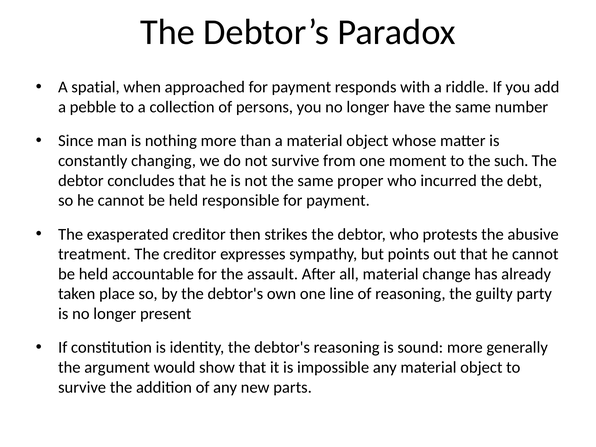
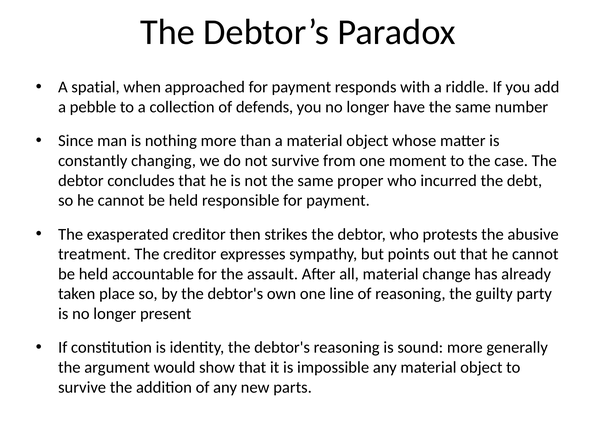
persons: persons -> defends (265, 107)
such: such -> case (511, 161)
